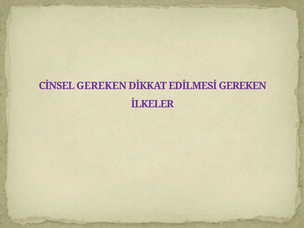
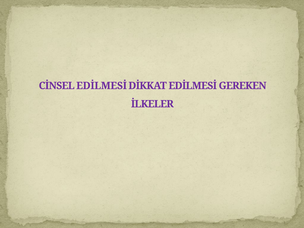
CİNSEL GEREKEN: GEREKEN -> EDİLMESİ (102, 86)
